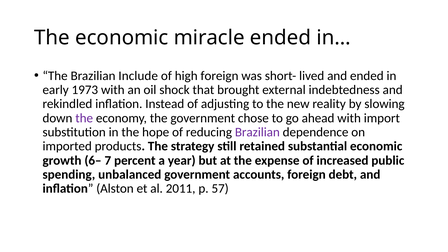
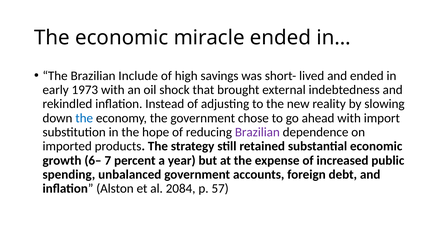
high foreign: foreign -> savings (220, 76)
the colour: purple -> blue (84, 118)
2011: 2011 -> 2084 (181, 189)
